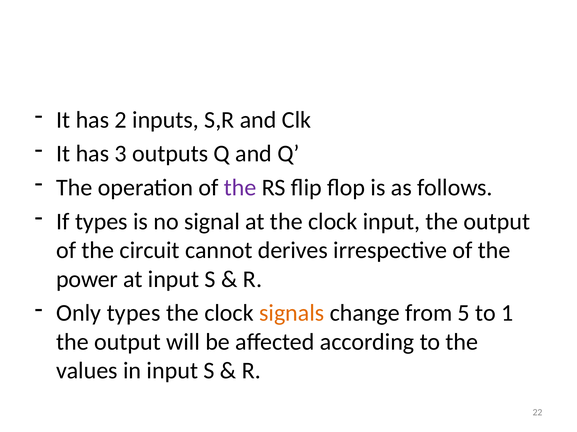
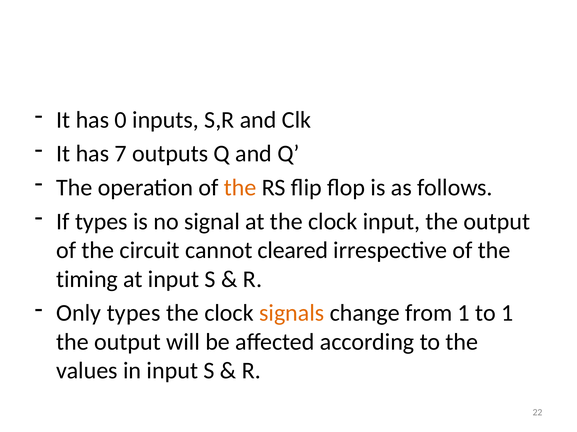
2: 2 -> 0 (121, 120)
3: 3 -> 7 (121, 154)
the colour: purple -> orange (240, 188)
derives: derives -> cleared (293, 251)
power: power -> timing (87, 280)
from 5: 5 -> 1 (464, 314)
